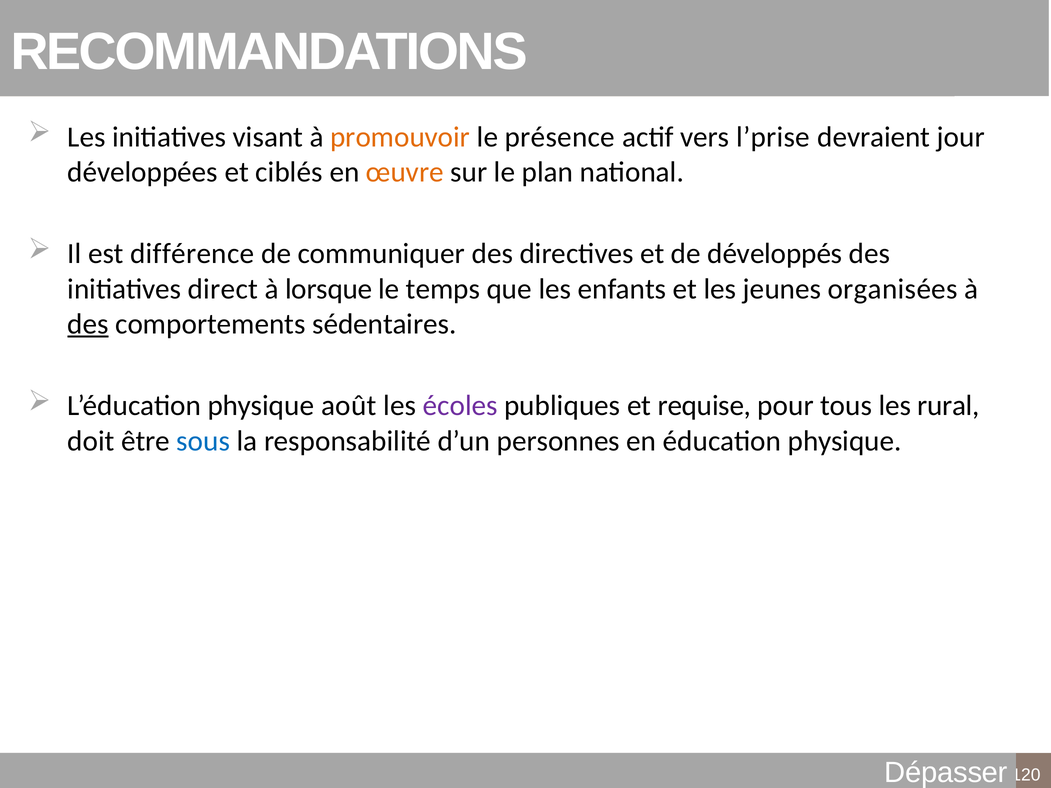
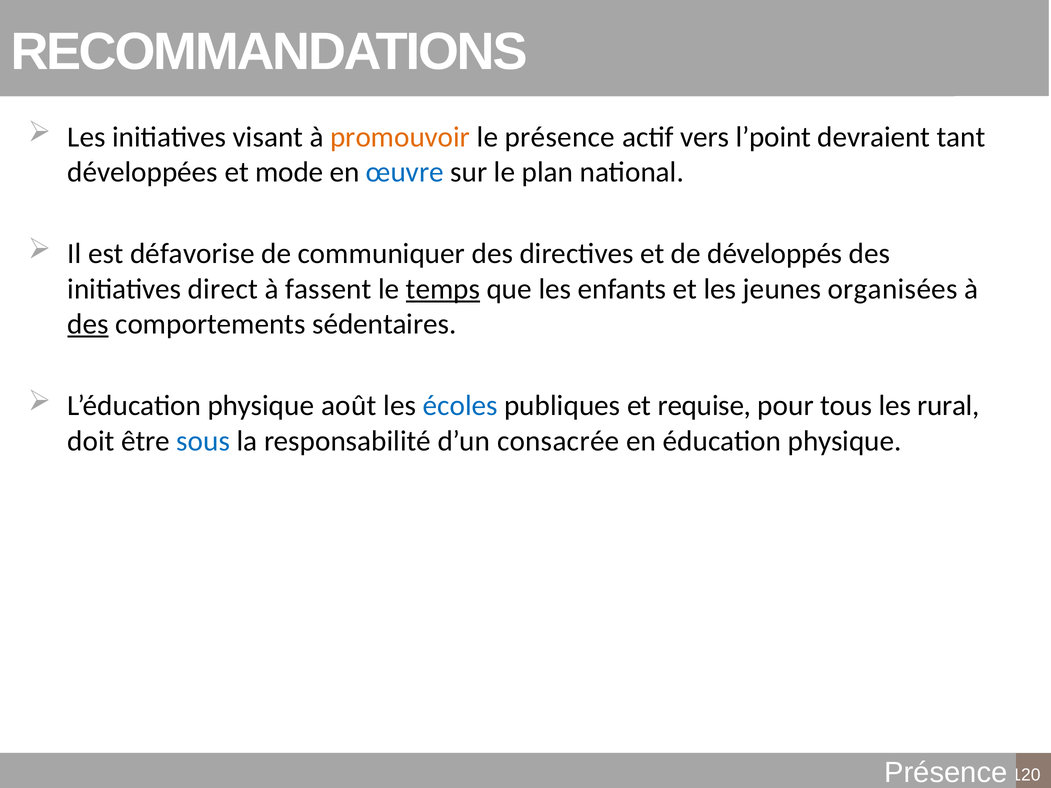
l’prise: l’prise -> l’point (773, 137)
jour: jour -> tant (961, 137)
ciblés: ciblés -> mode (289, 172)
œuvre colour: orange -> blue (405, 172)
différence: différence -> défavorise (192, 254)
lorsque: lorsque -> fassent (328, 289)
temps underline: none -> present (443, 289)
écoles colour: purple -> blue (460, 406)
personnes: personnes -> consacrée (558, 441)
Dépasser: Dépasser -> Présence (946, 773)
